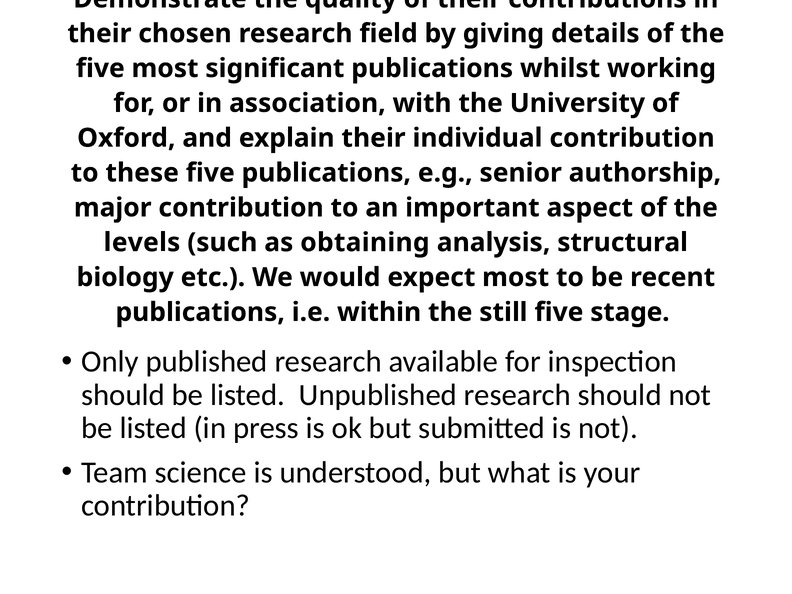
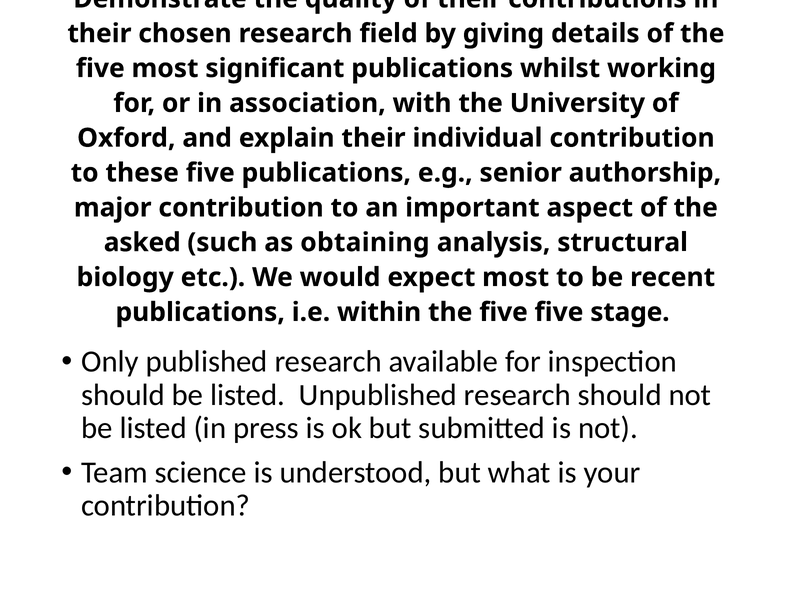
levels: levels -> asked (142, 243)
within the still: still -> five (504, 312)
